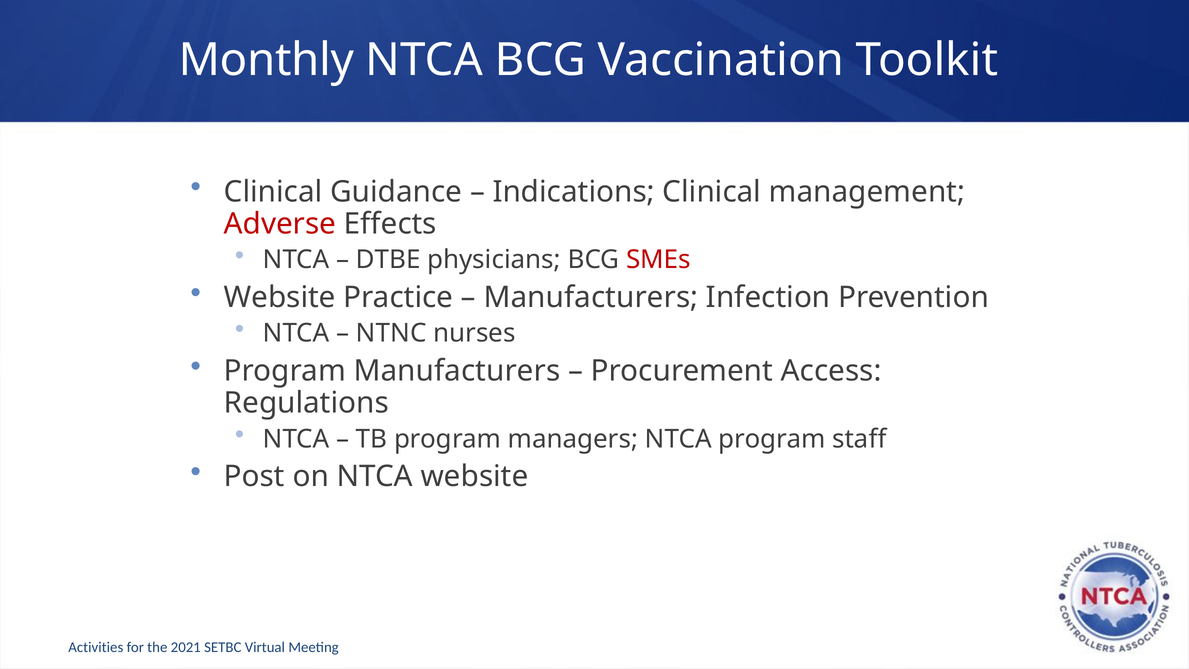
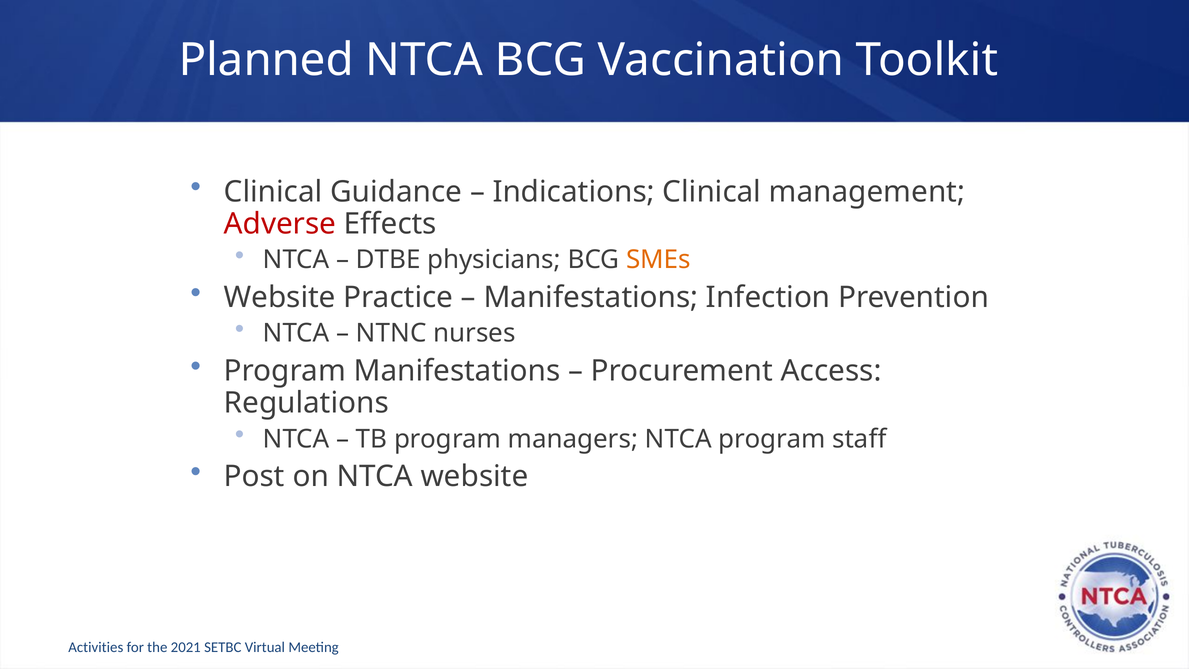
Monthly: Monthly -> Planned (266, 60)
SMEs colour: red -> orange (658, 260)
Manufacturers: Manufacturers -> Manifestations (591, 297)
Program Manufacturers: Manufacturers -> Manifestations (457, 371)
